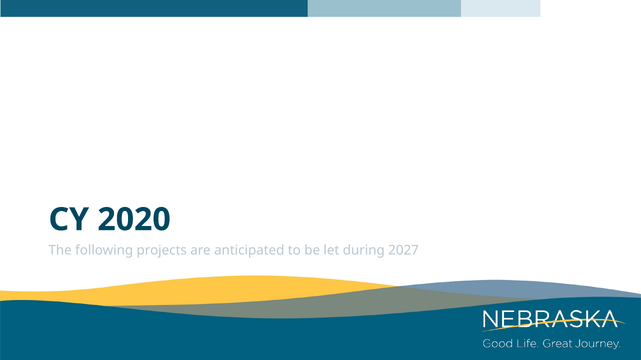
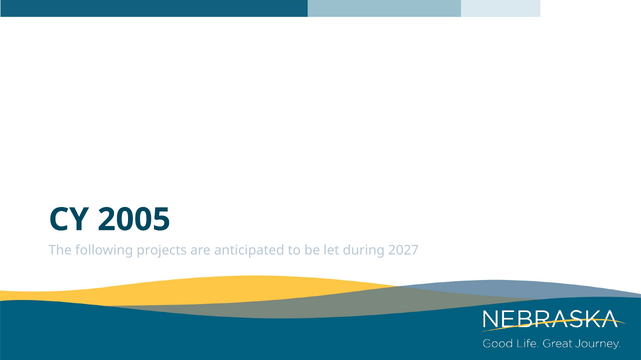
2020: 2020 -> 2005 (134, 220)
